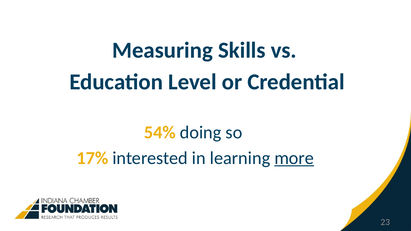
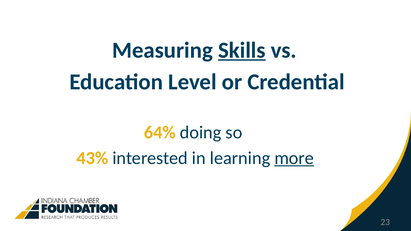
Skills underline: none -> present (242, 50)
54%: 54% -> 64% (160, 133)
17%: 17% -> 43% (92, 158)
